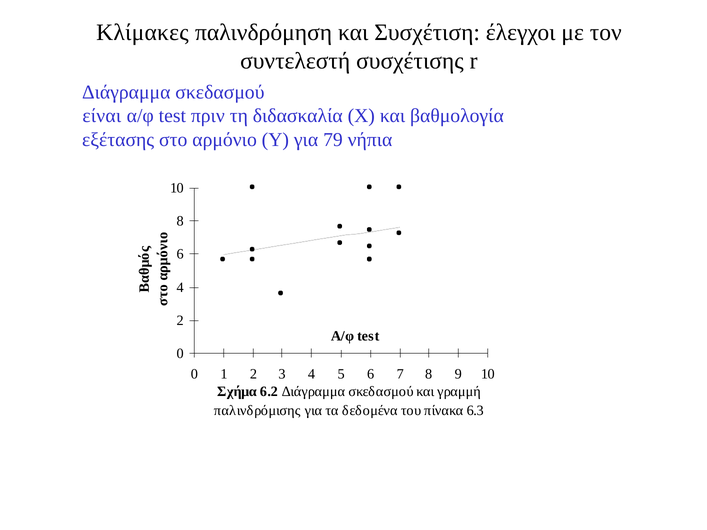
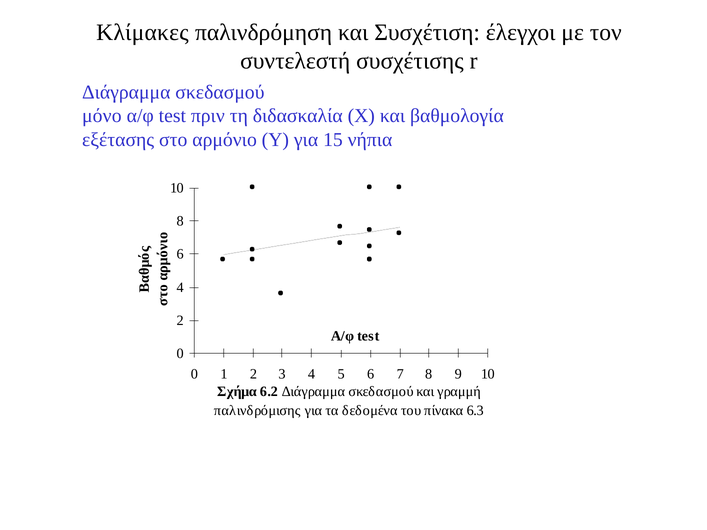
είναι: είναι -> μόνο (102, 116)
79: 79 -> 15 (333, 140)
